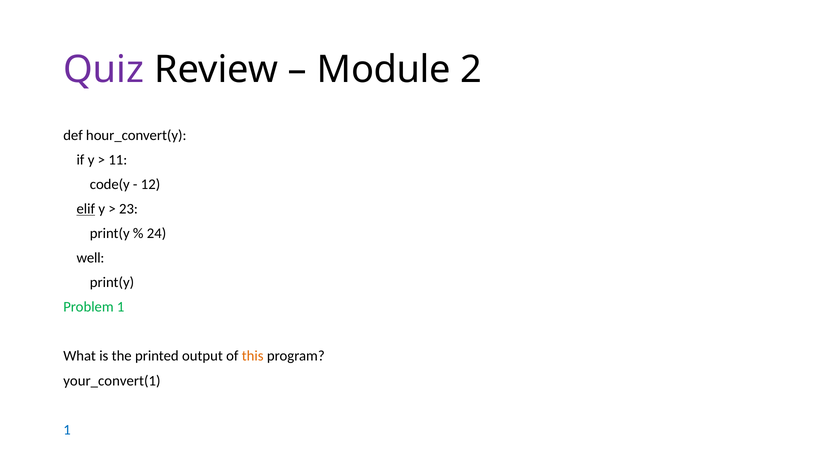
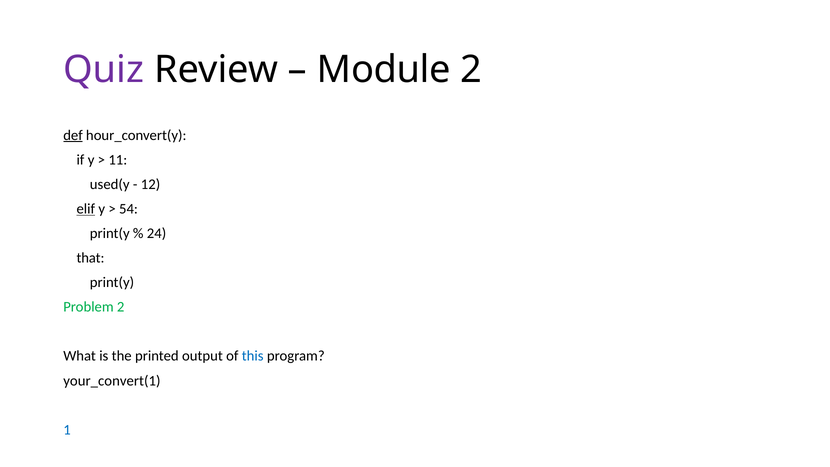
def underline: none -> present (73, 135)
code(y: code(y -> used(y (110, 184)
23: 23 -> 54 (128, 209)
well: well -> that (90, 258)
Problem 1: 1 -> 2 (121, 307)
this colour: orange -> blue (253, 356)
